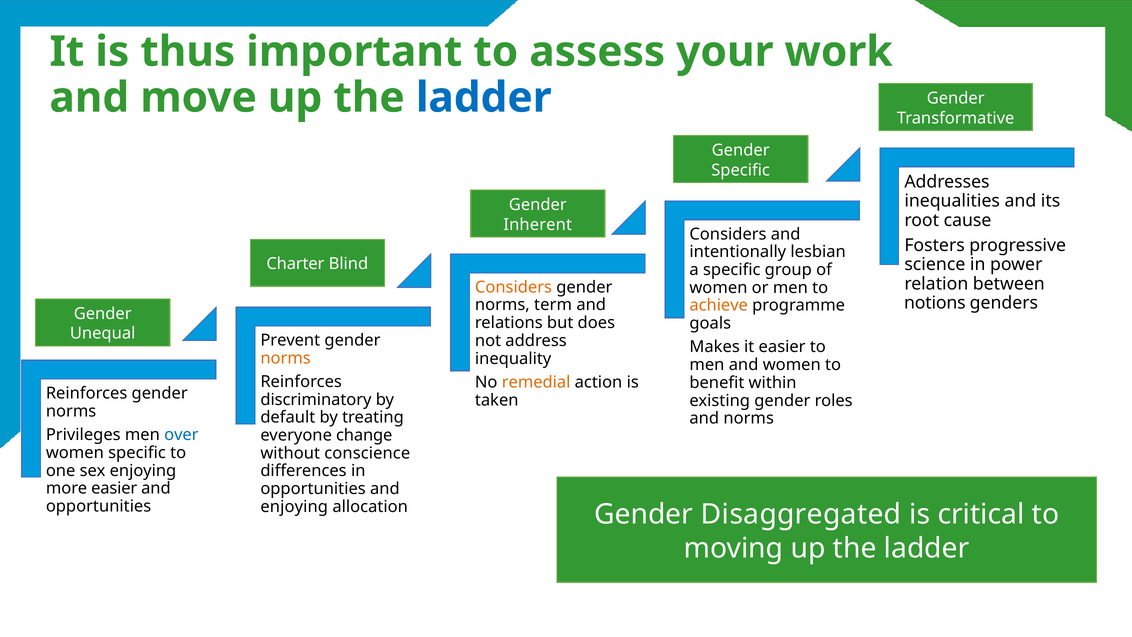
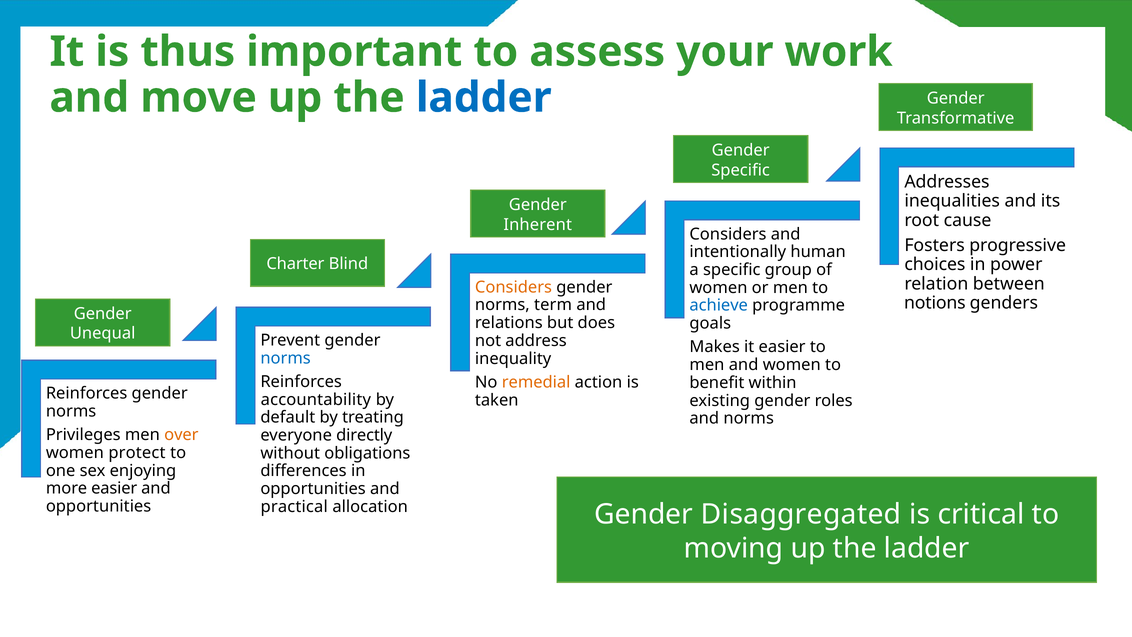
lesbian: lesbian -> human (818, 252)
science: science -> choices (935, 265)
achieve colour: orange -> blue (719, 305)
norms colour: orange -> blue (286, 358)
discriminatory: discriminatory -> accountability (316, 399)
over colour: blue -> orange (181, 435)
change: change -> directly (364, 435)
women specific: specific -> protect (137, 453)
conscience: conscience -> obligations (367, 453)
enjoying: enjoying -> practical (294, 507)
